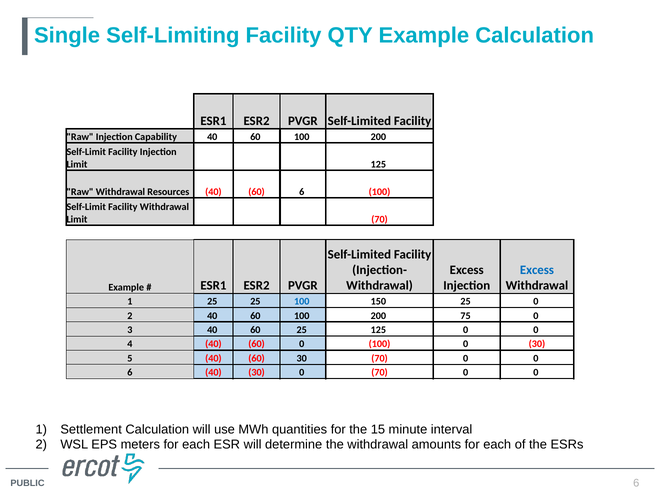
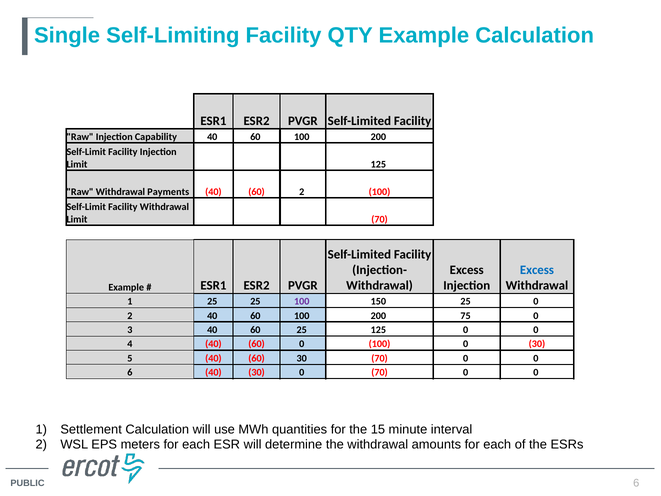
Resources: Resources -> Payments (168, 192)
60 6: 6 -> 2 (302, 192)
100 colour: blue -> purple (302, 301)
